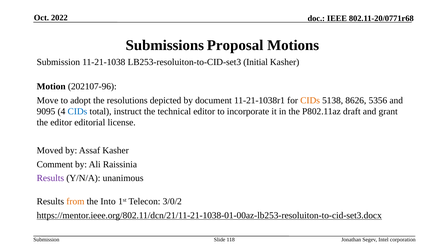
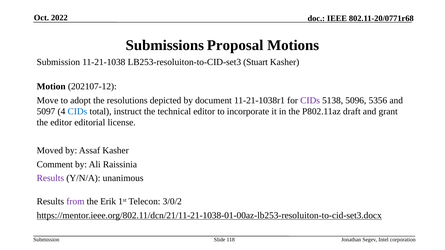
Initial: Initial -> Stuart (256, 62)
202107-96: 202107-96 -> 202107-12 (92, 87)
CIDs colour: orange -> purple (310, 100)
8626: 8626 -> 5096 (356, 100)
9095: 9095 -> 5097 (46, 112)
from colour: orange -> purple (75, 202)
Into: Into -> Erik (108, 202)
